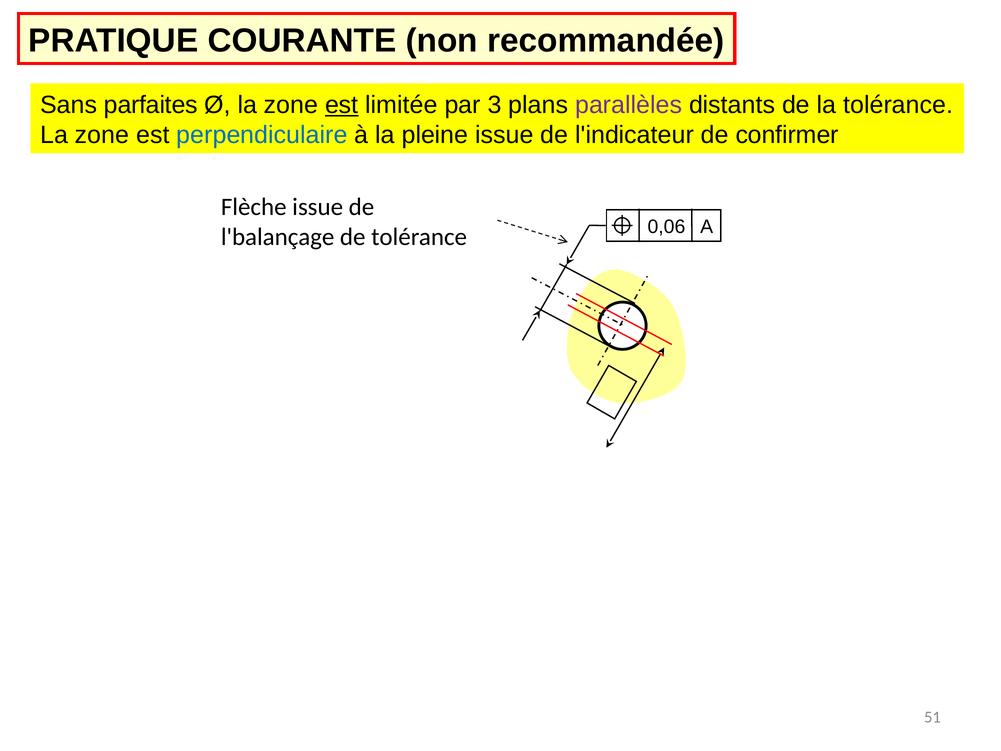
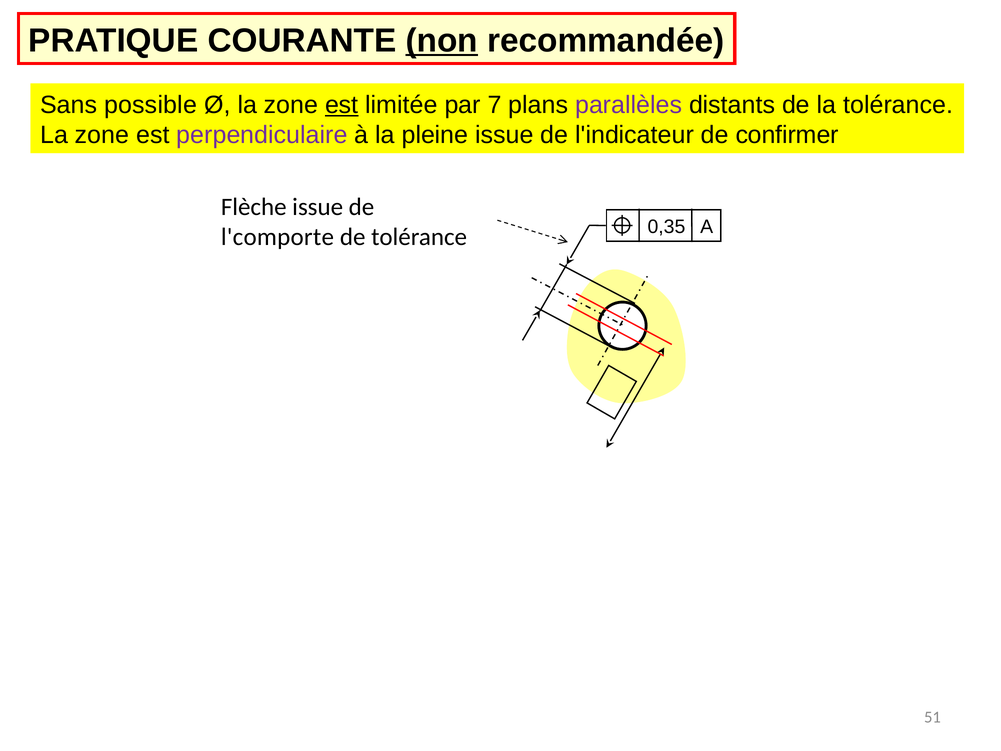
non underline: none -> present (442, 41)
parfaites: parfaites -> possible (151, 105)
3: 3 -> 7 (495, 105)
perpendiculaire colour: blue -> purple (262, 135)
0,06: 0,06 -> 0,35 (666, 227)
l'balançage: l'balançage -> l'comporte (277, 237)
